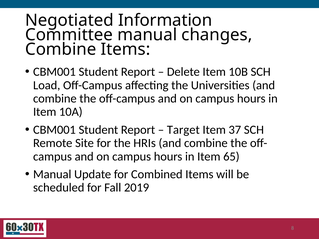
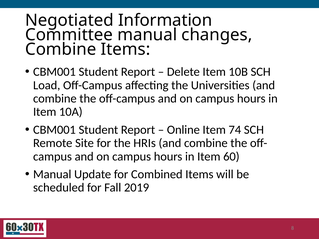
Target: Target -> Online (183, 130)
37: 37 -> 74 (235, 130)
65: 65 -> 60 (231, 157)
